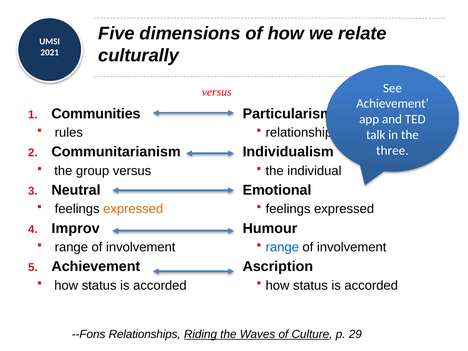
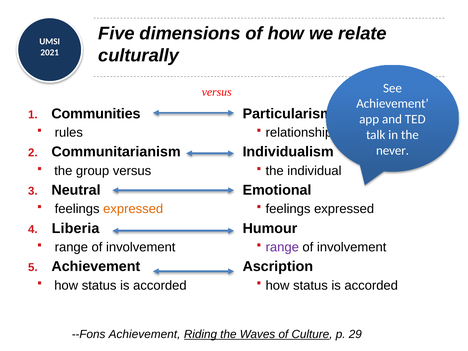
three: three -> never (393, 150)
Improv: Improv -> Liberia (76, 228)
range colour: blue -> purple (282, 247)
--Fons Relationships: Relationships -> Achievement (145, 334)
